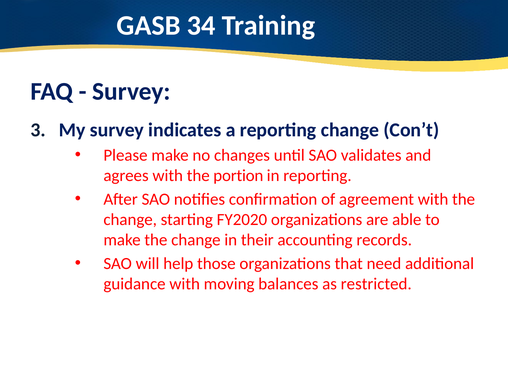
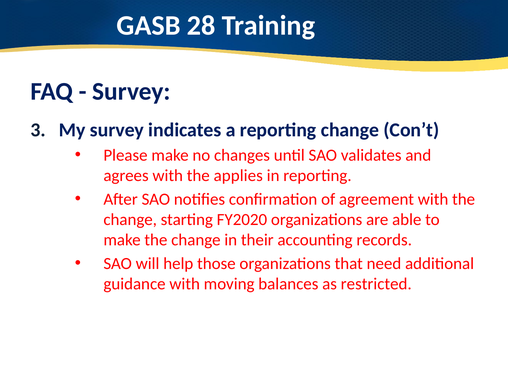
34: 34 -> 28 (201, 26)
portion: portion -> applies (238, 176)
